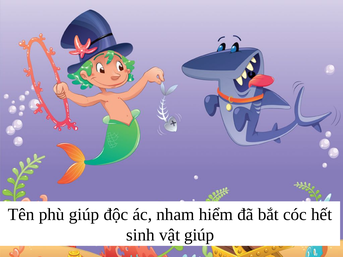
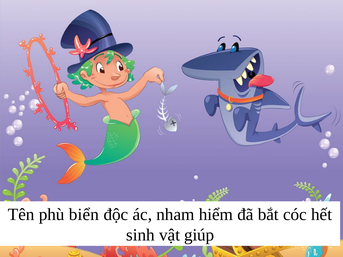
phù giúp: giúp -> biển (84, 215)
